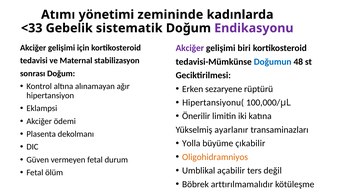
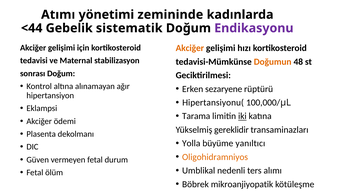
<33: <33 -> <44 (32, 28)
Akciğer colour: purple -> orange (190, 48)
biri: biri -> hızı (244, 48)
Doğumun colour: blue -> orange (273, 62)
Önerilir: Önerilir -> Tarama (196, 116)
iki underline: none -> present (242, 116)
ayarlanır: ayarlanır -> gereklidir (231, 129)
çıkabilir: çıkabilir -> yanıltıcı (250, 143)
açabilir: açabilir -> nedenli (231, 170)
değil: değil -> alımı (273, 170)
arttırılmamalıdır: arttırılmamalıdır -> mikroanjiyopatik (242, 184)
